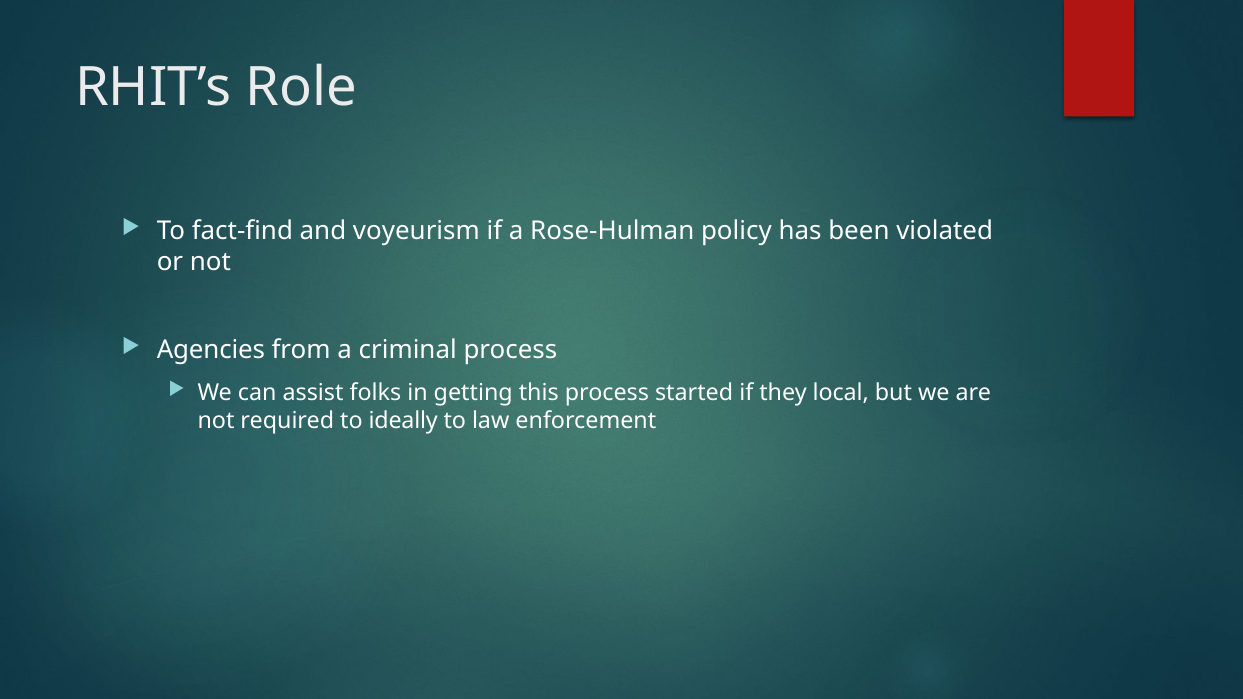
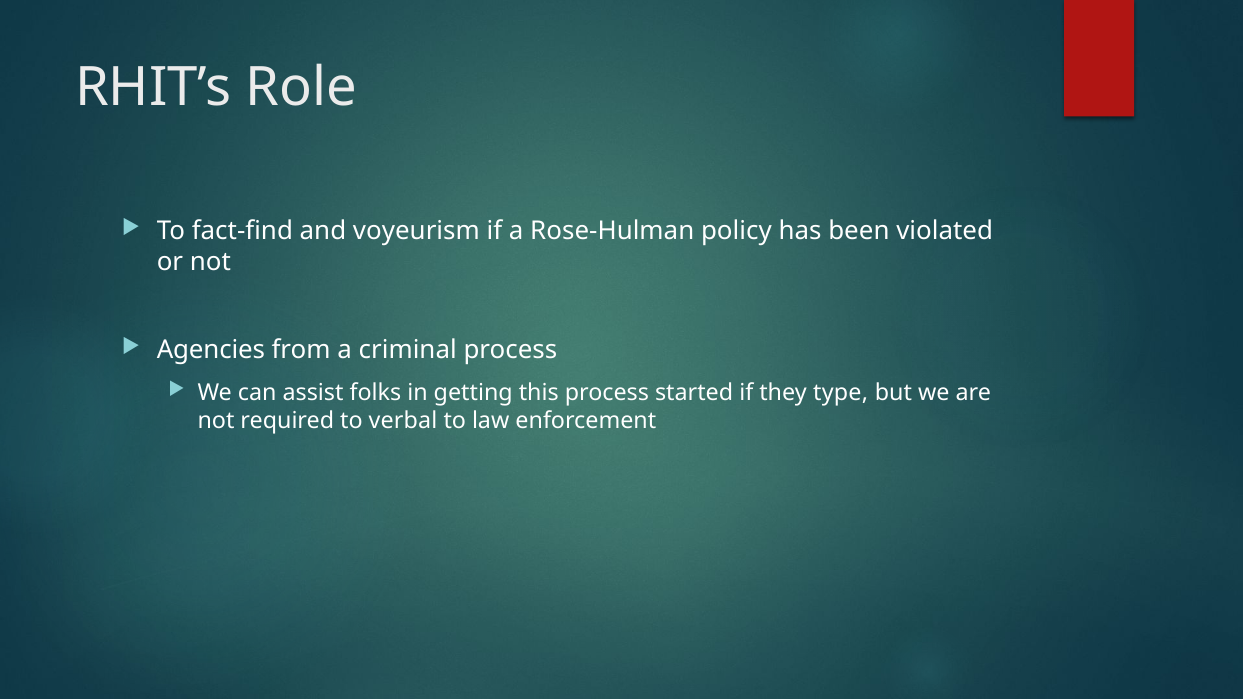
local: local -> type (841, 393)
ideally: ideally -> verbal (403, 421)
